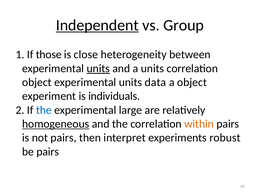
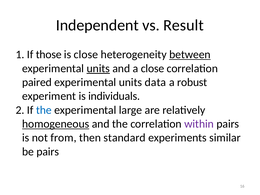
Independent underline: present -> none (97, 25)
Group: Group -> Result (184, 25)
between underline: none -> present (190, 55)
a units: units -> close (153, 68)
object: object -> paired (37, 82)
a object: object -> robust (192, 82)
within colour: orange -> purple (199, 124)
not pairs: pairs -> from (64, 138)
interpret: interpret -> standard (125, 138)
robust: robust -> similar (225, 138)
